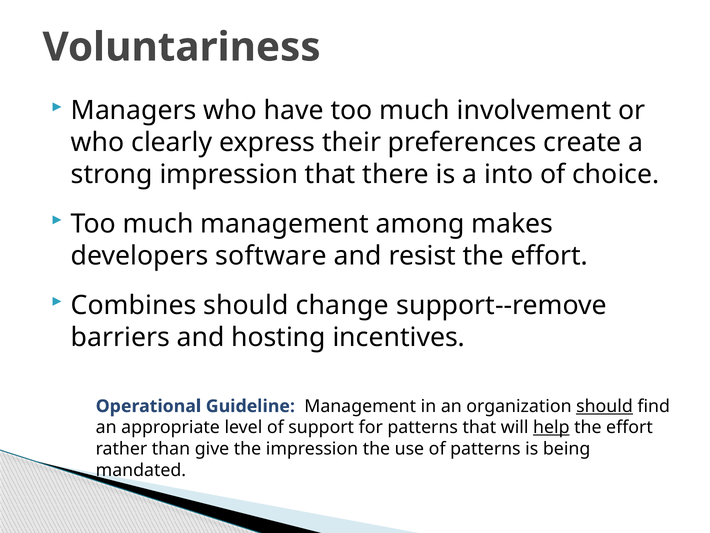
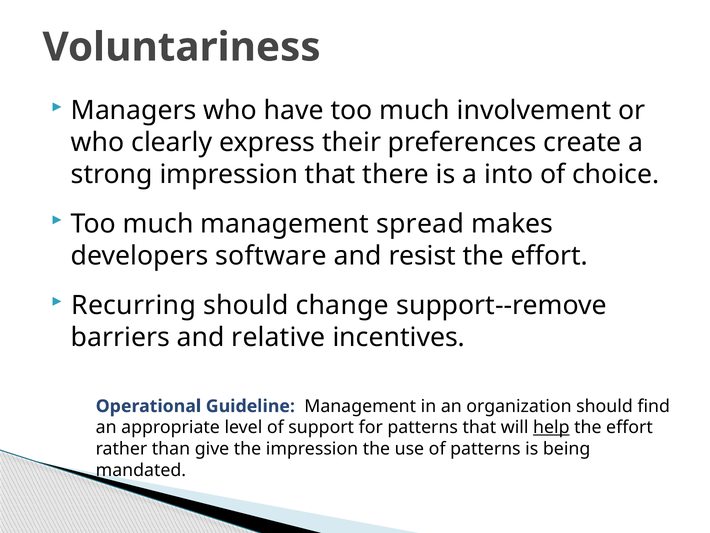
among: among -> spread (420, 224)
Combines: Combines -> Recurring (134, 305)
hosting: hosting -> relative (278, 337)
should underline: present -> none (604, 406)
